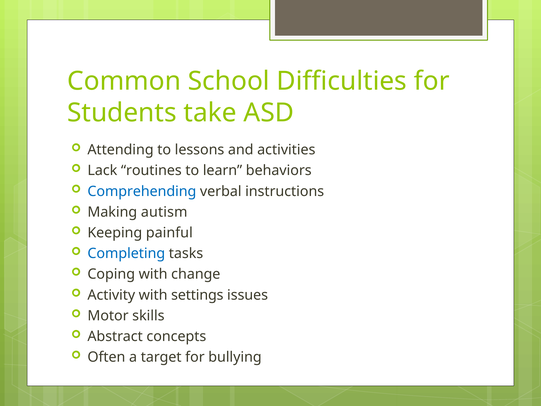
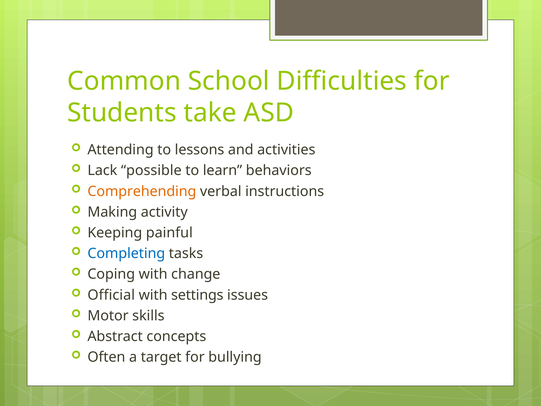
routines: routines -> possible (151, 170)
Comprehending colour: blue -> orange (142, 191)
autism: autism -> activity (164, 212)
Activity: Activity -> Official (111, 295)
